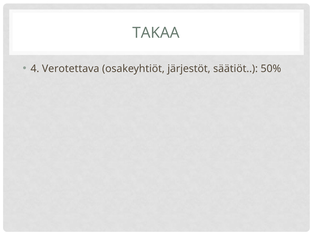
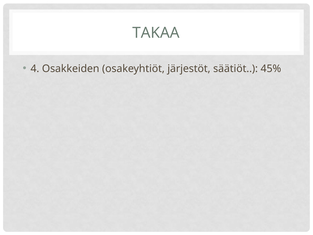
Verotettava: Verotettava -> Osakkeiden (71, 69)
50%: 50% -> 45% (271, 69)
